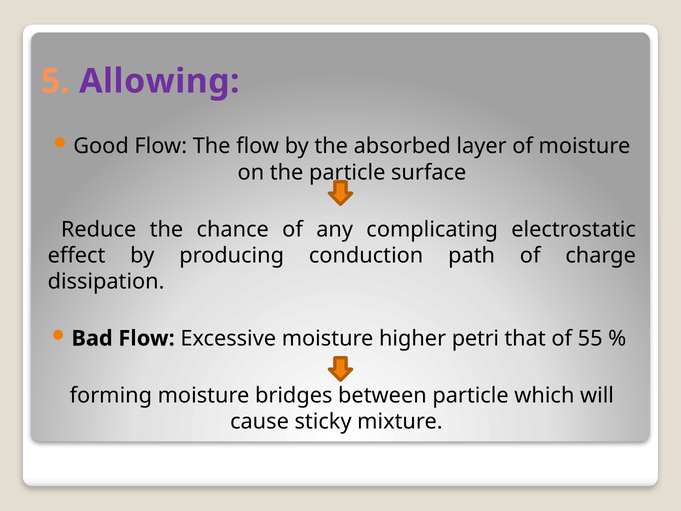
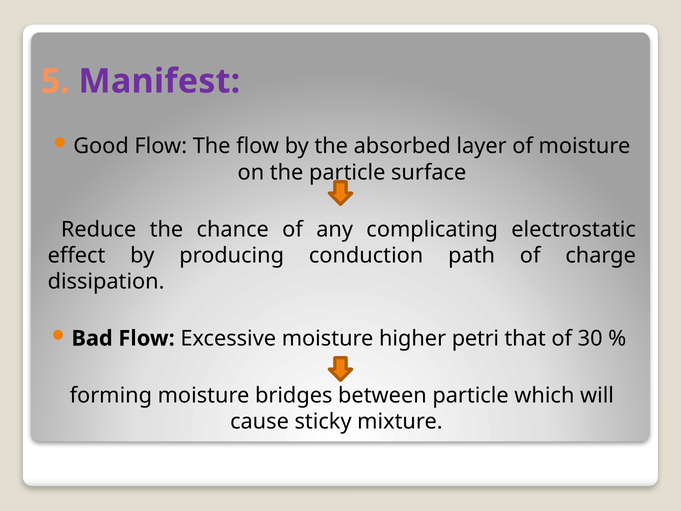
Allowing: Allowing -> Manifest (159, 81)
55: 55 -> 30 (590, 338)
